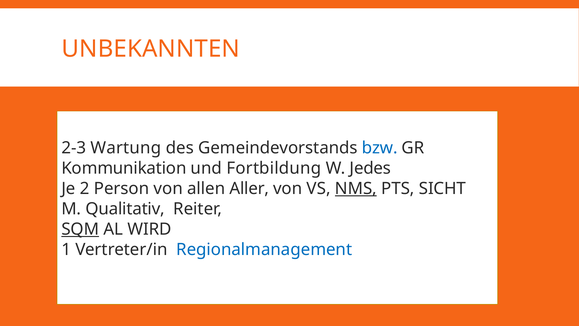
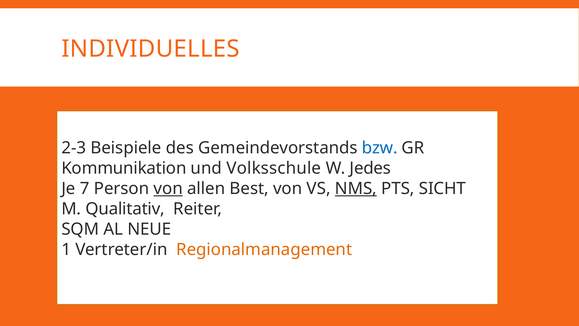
UNBEKANNTEN: UNBEKANNTEN -> INDIVIDUELLES (151, 49)
Wartung: Wartung -> Beispiele (126, 148)
Fortbildung: Fortbildung -> Volksschule (274, 168)
2: 2 -> 7 (85, 188)
von underline: none -> present (168, 188)
Aller: Aller -> Best (249, 188)
SQM underline: present -> none (80, 229)
WIRD: WIRD -> NEUE (149, 229)
Regionalmanagement colour: blue -> orange (264, 249)
